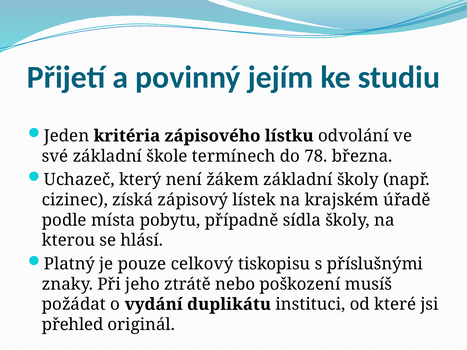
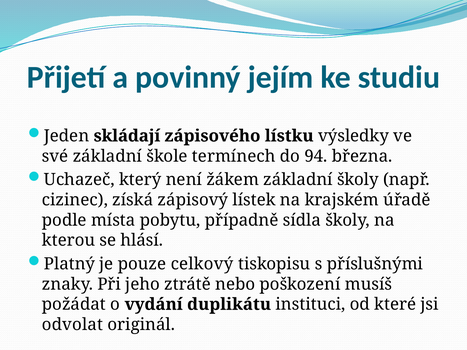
kritéria: kritéria -> skládají (127, 136)
odvolání: odvolání -> výsledky (354, 136)
78: 78 -> 94 (316, 156)
přehled: přehled -> odvolat (73, 325)
